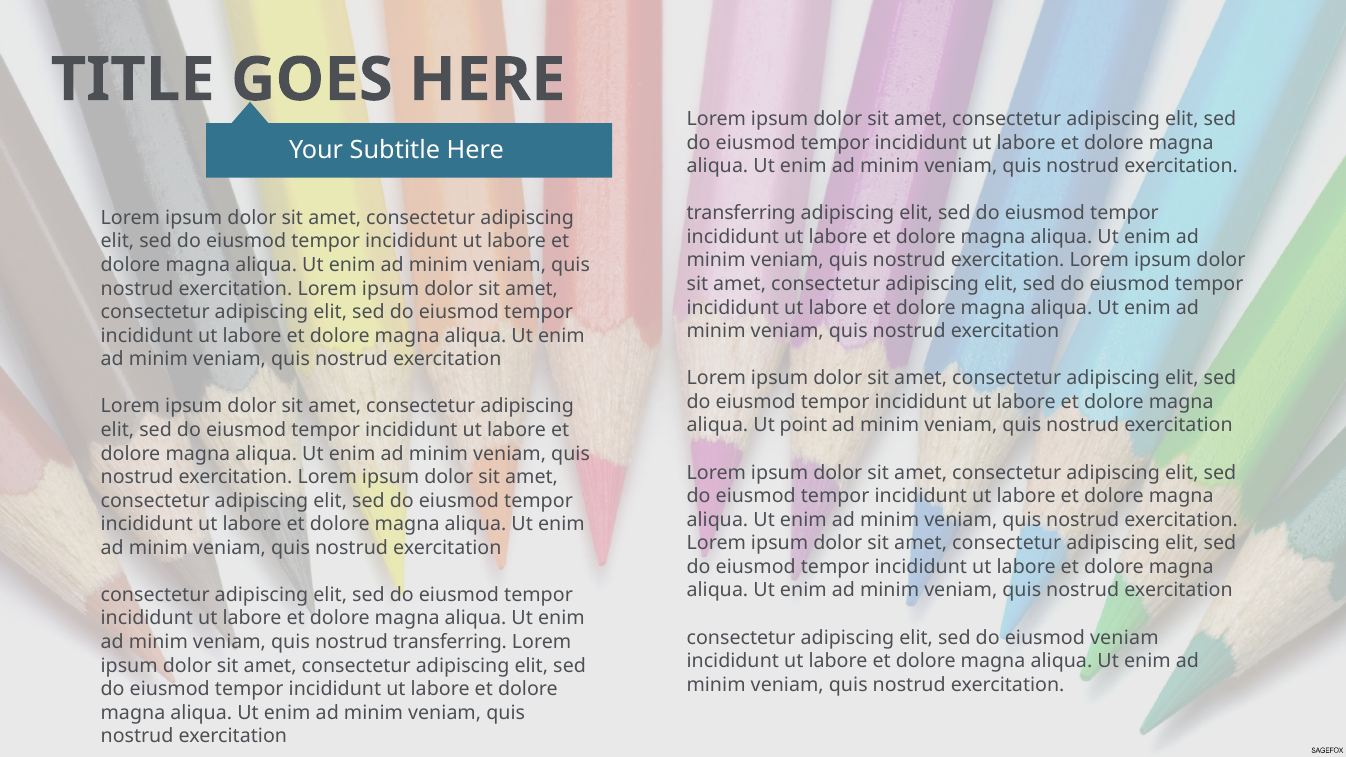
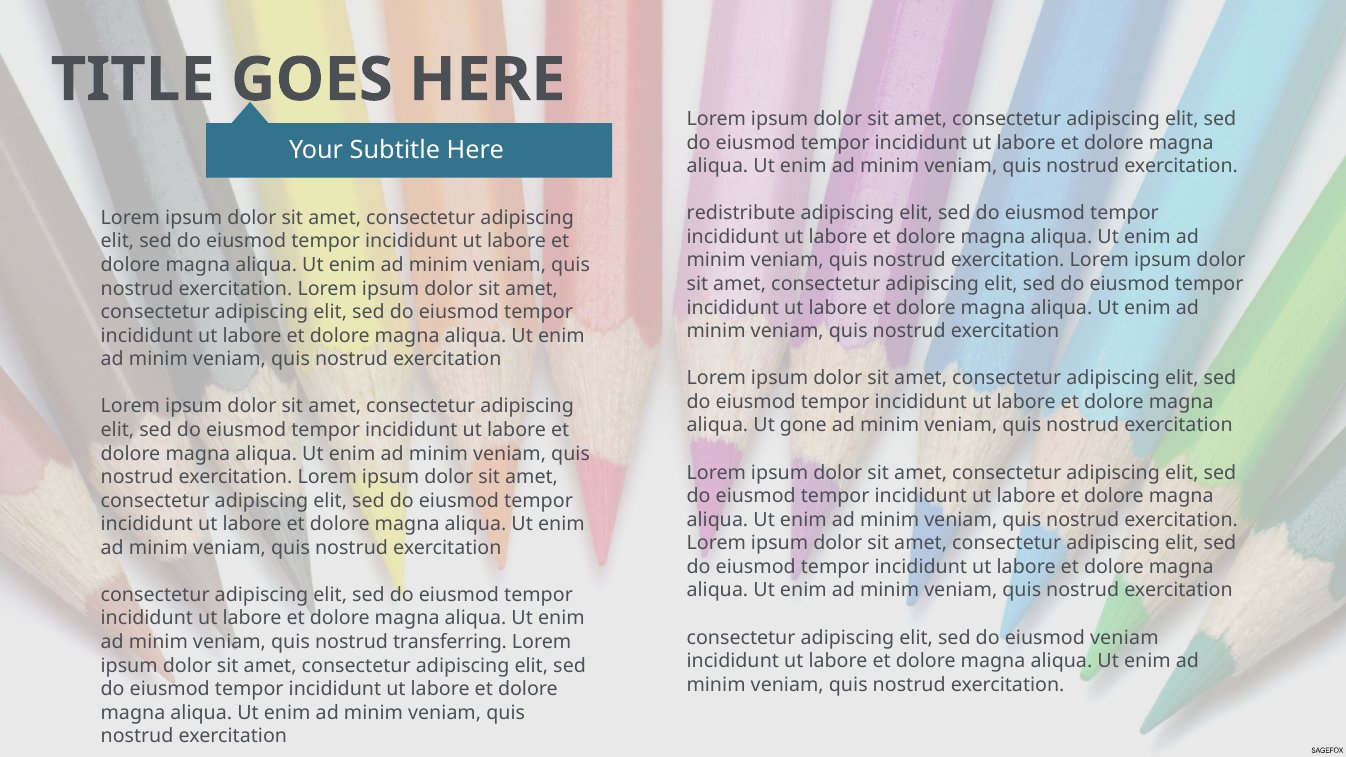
transferring: transferring -> redistribute (741, 213)
point: point -> gone (803, 426)
